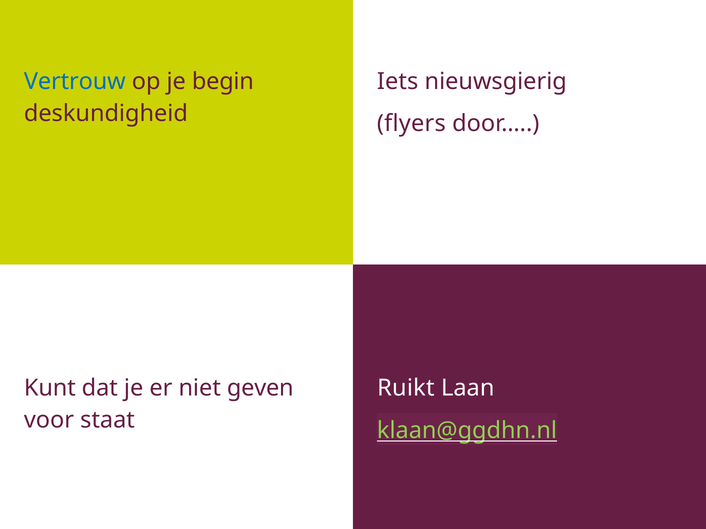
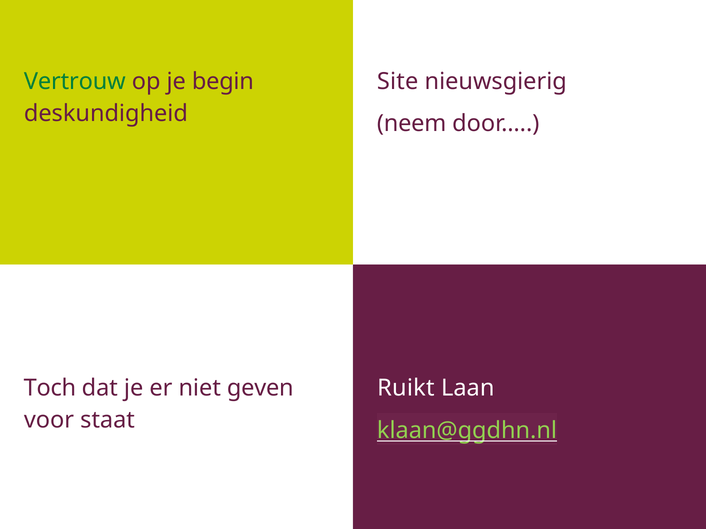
Vertrouw colour: blue -> green (75, 81)
Iets: Iets -> Site (398, 81)
flyers: flyers -> neem (412, 123)
Kunt: Kunt -> Toch (50, 388)
